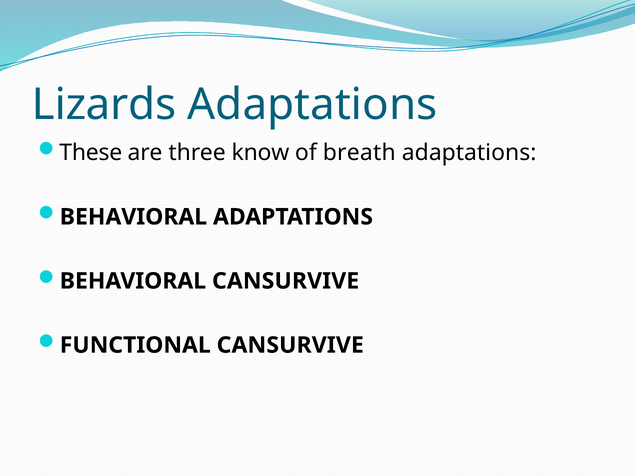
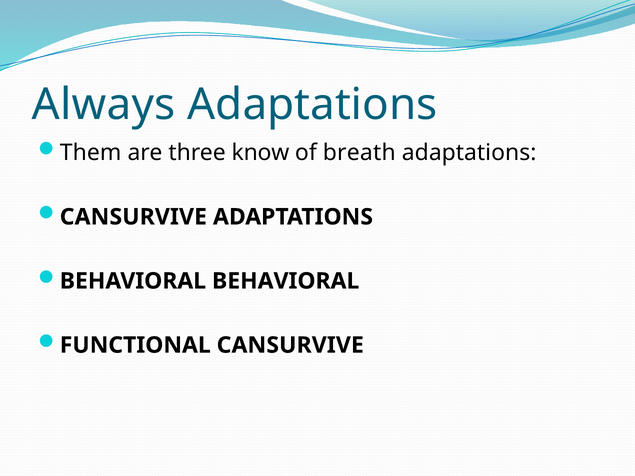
Lizards: Lizards -> Always (104, 105)
These: These -> Them (91, 153)
BEHAVIORAL: BEHAVIORAL -> CANSURVIVE (133, 217)
BEHAVIORAL CANSURVIVE: CANSURVIVE -> BEHAVIORAL (286, 281)
